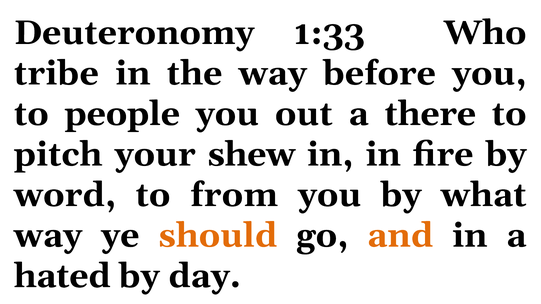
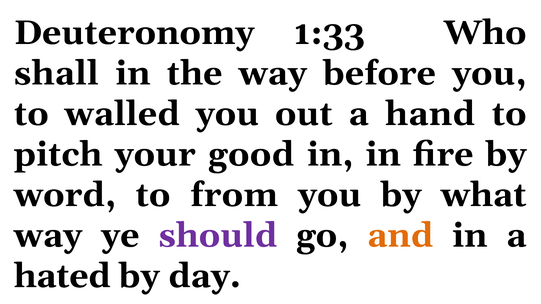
tribe: tribe -> shall (56, 73)
people: people -> walled (122, 114)
there: there -> hand (430, 114)
shew: shew -> good (251, 155)
should colour: orange -> purple (218, 236)
